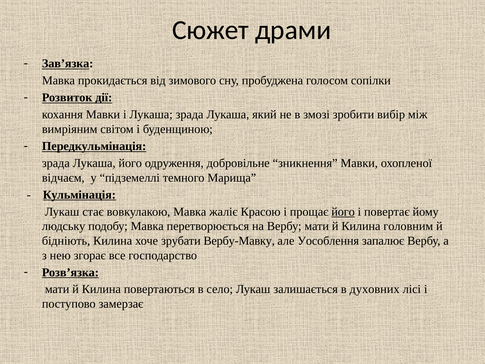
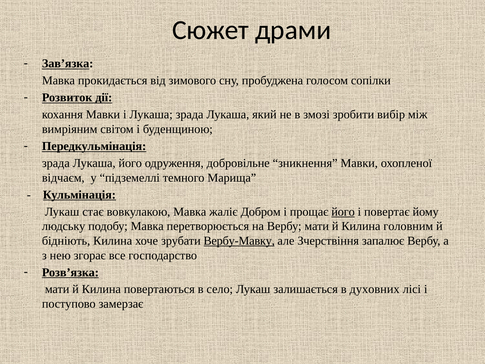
Красою: Красою -> Добром (261, 212)
Вербу-Мавку underline: none -> present (239, 241)
Уособлення: Уособлення -> Зчерствіння (328, 241)
